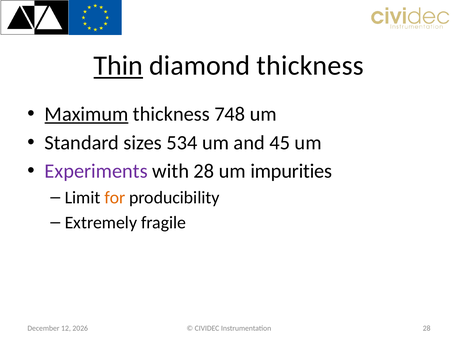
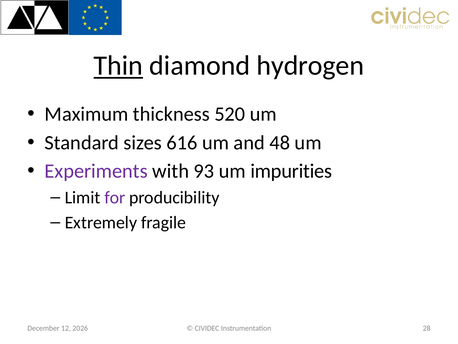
diamond thickness: thickness -> hydrogen (310, 66)
Maximum underline: present -> none (87, 114)
748: 748 -> 520 (230, 114)
534: 534 -> 616 (182, 142)
45: 45 -> 48 (280, 142)
with 28: 28 -> 93 (204, 171)
for colour: orange -> purple (115, 197)
